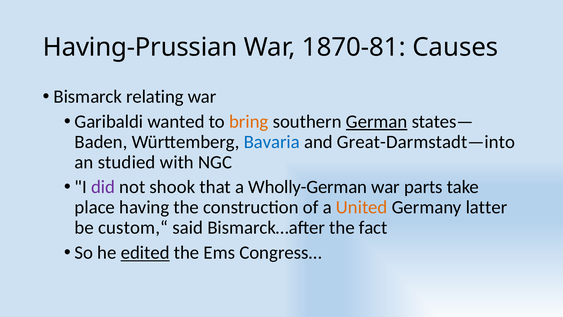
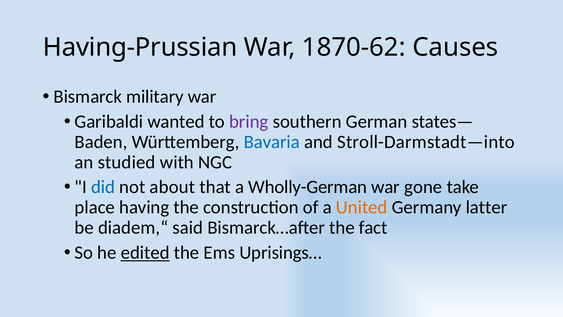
1870-81: 1870-81 -> 1870-62 (354, 47)
relating: relating -> military (155, 96)
bring colour: orange -> purple (249, 121)
German underline: present -> none (377, 121)
Great-Darmstadt—into: Great-Darmstadt—into -> Stroll-Darmstadt—into (426, 142)
did colour: purple -> blue (103, 187)
shook: shook -> about (172, 187)
parts: parts -> gone (423, 187)
custom,“: custom,“ -> diadem,“ (133, 228)
Congress…: Congress… -> Uprisings… (281, 252)
